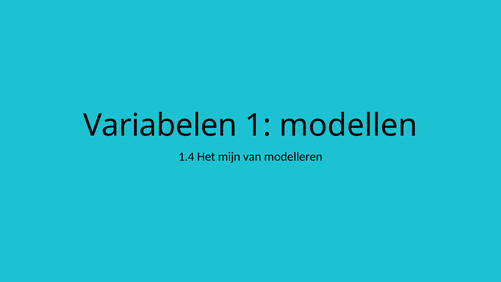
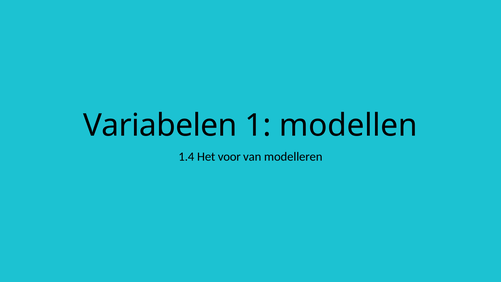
mijn: mijn -> voor (229, 157)
